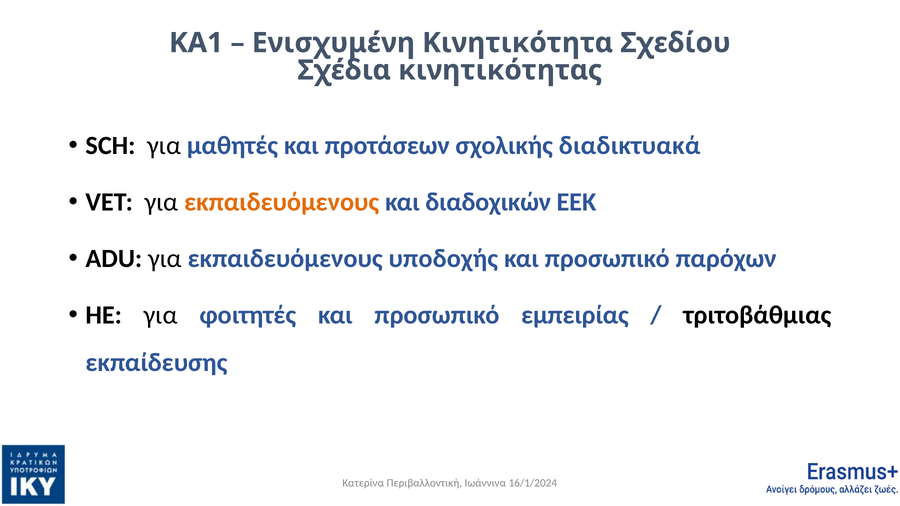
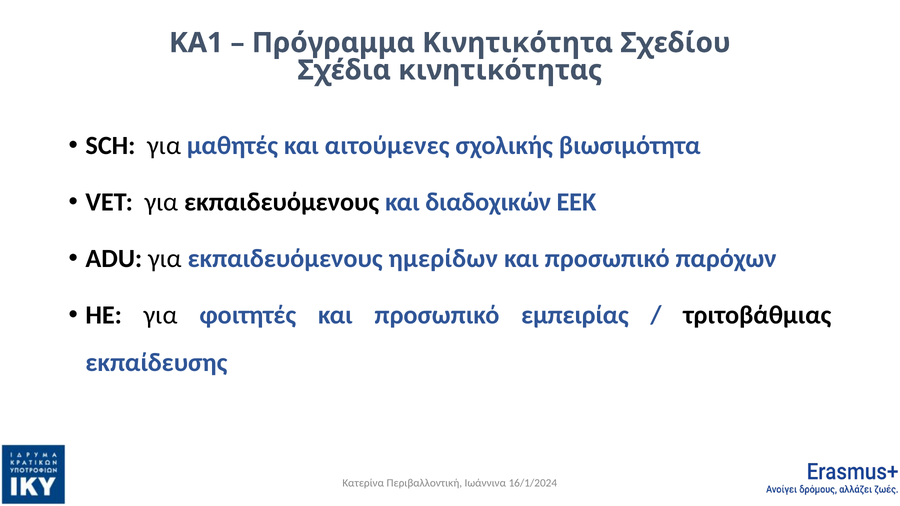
Ενισχυμένη: Ενισχυμένη -> Πρόγραμμα (333, 43)
προτάσεων: προτάσεων -> αιτούμενες (387, 146)
διαδικτυακά: διαδικτυακά -> βιωσιμότητα (630, 146)
εκπαιδευόμενους colour: orange -> black (282, 202)
υποδοχής: υποδοχής -> ημερίδων (443, 259)
